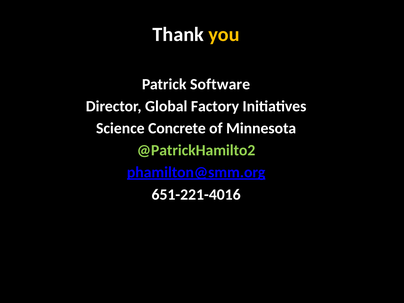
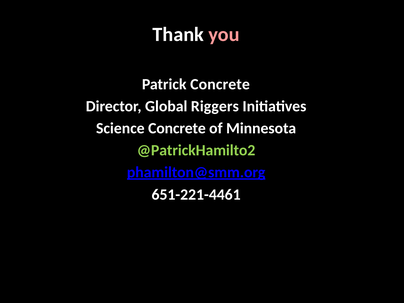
you colour: yellow -> pink (224, 35)
Patrick Software: Software -> Concrete (220, 84)
Factory: Factory -> Riggers (215, 106)
651-221-4016: 651-221-4016 -> 651-221-4461 (196, 195)
